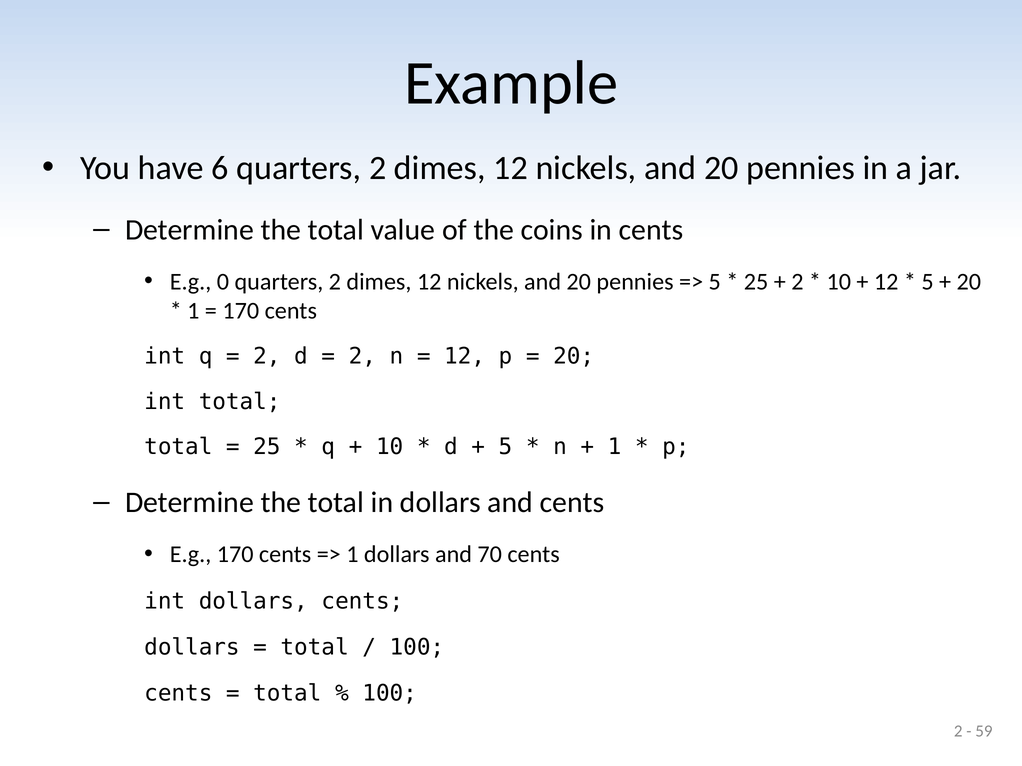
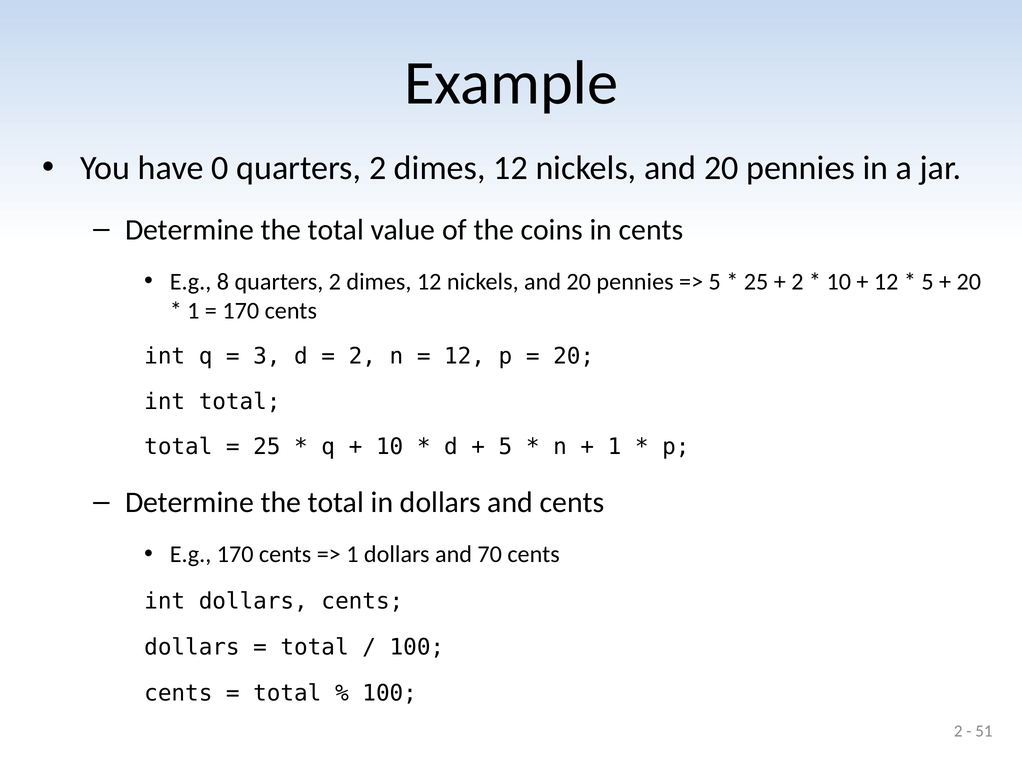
6: 6 -> 0 (220, 168)
0: 0 -> 8 (223, 282)
2: 2 -> 3 (267, 357)
59: 59 -> 51 (984, 732)
